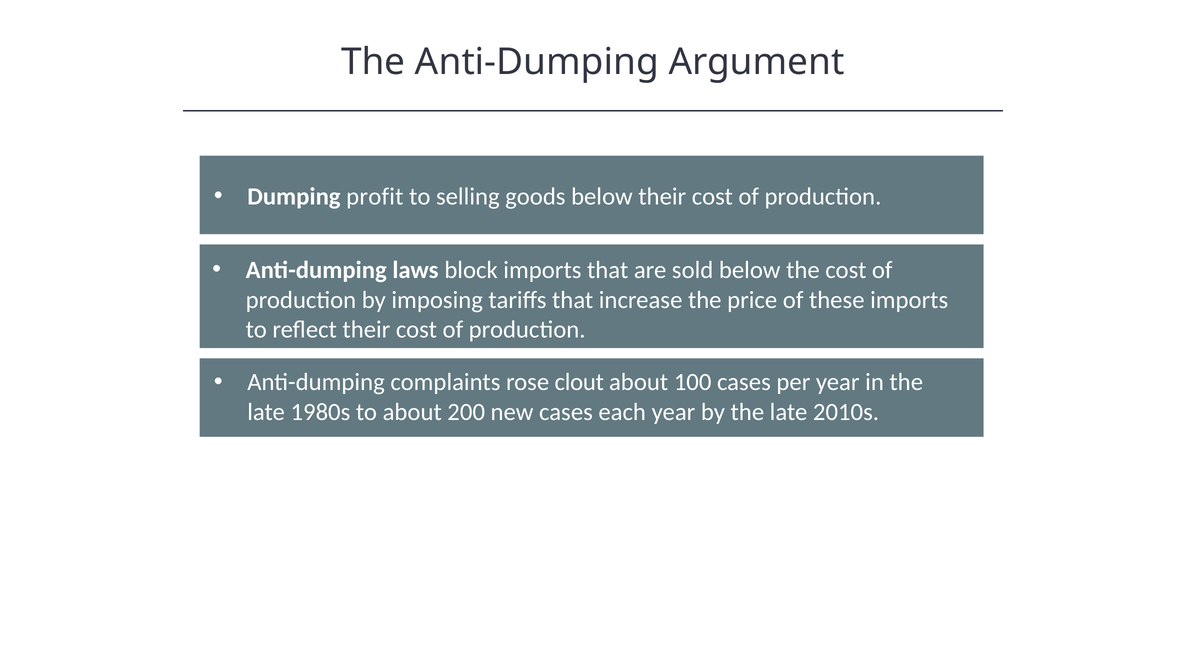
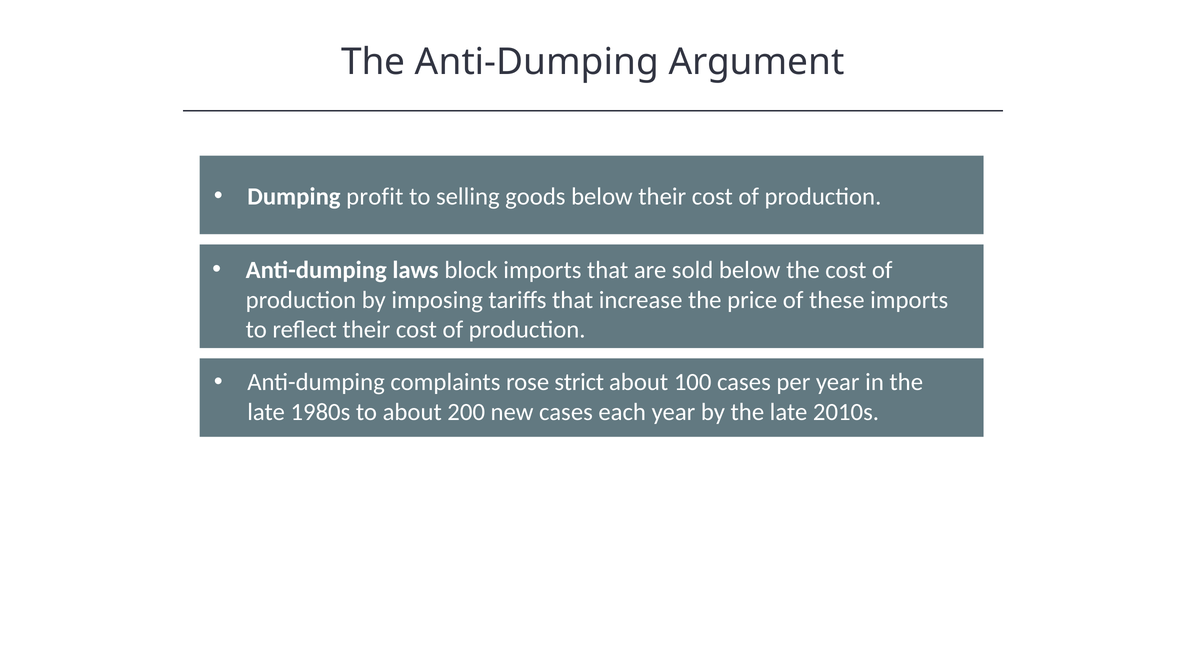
clout: clout -> strict (579, 382)
